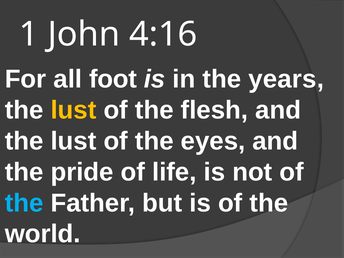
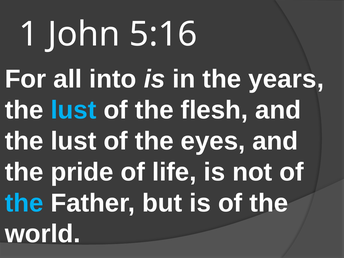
4:16: 4:16 -> 5:16 (163, 34)
foot: foot -> into (113, 79)
lust colour: yellow -> light blue (73, 110)
